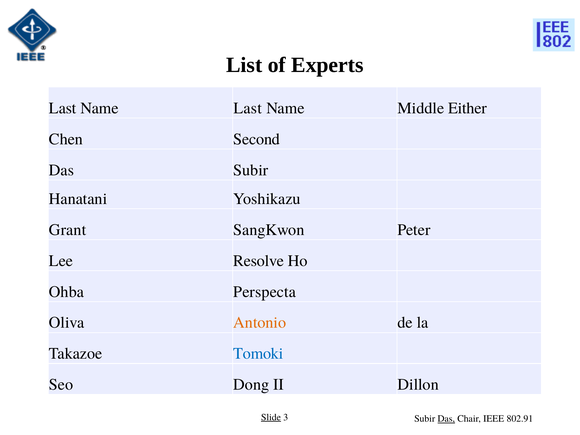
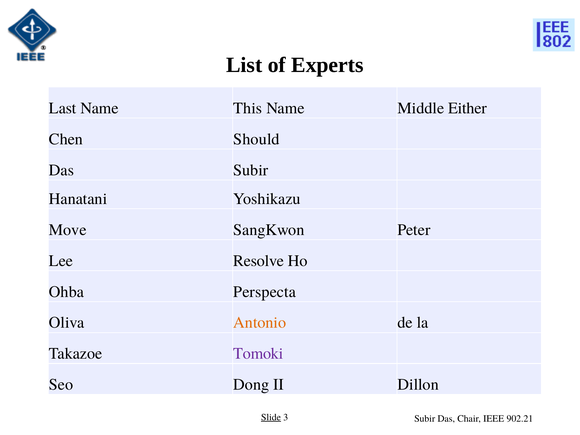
Name Last: Last -> This (248, 108)
Second: Second -> Should (257, 139)
Grant: Grant -> Move (68, 230)
Tomoki colour: blue -> purple (258, 354)
Das underline: present -> none (446, 419)
802.91: 802.91 -> 902.21 (520, 419)
